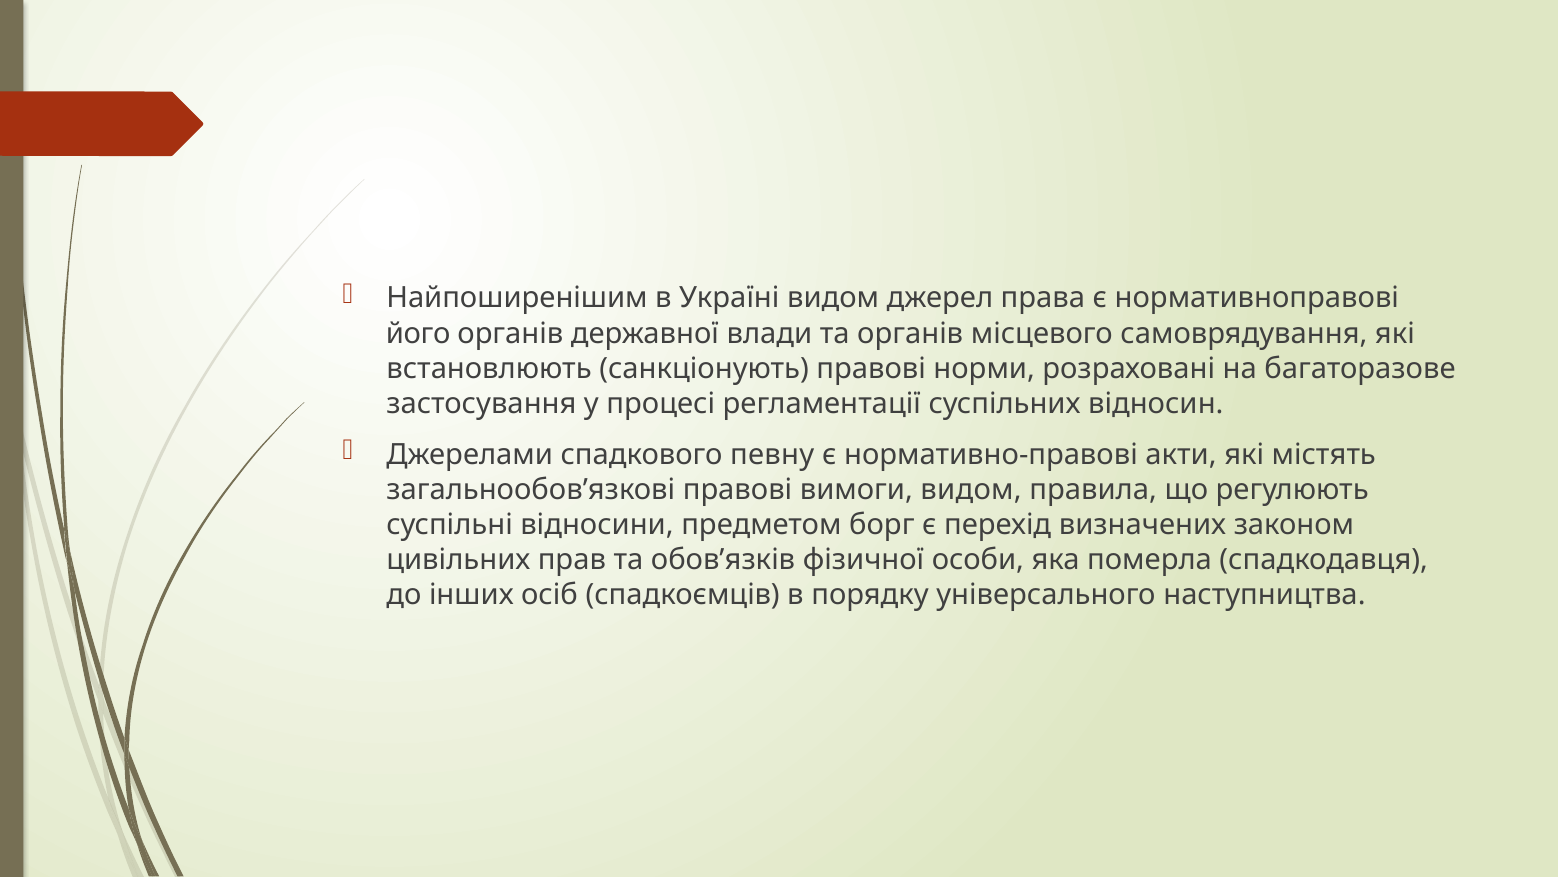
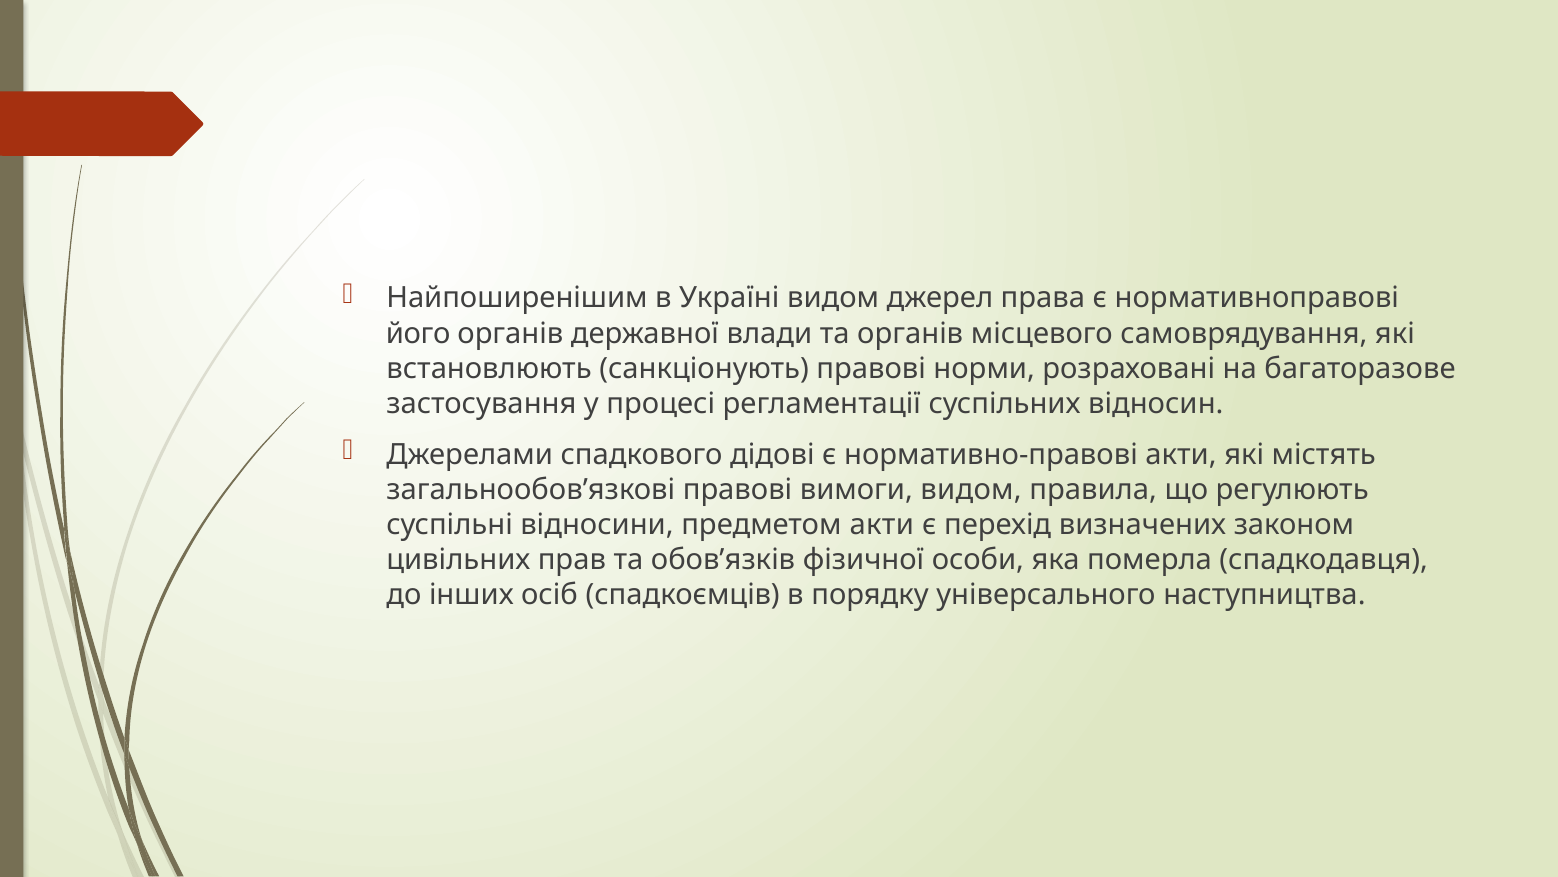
певну: певну -> дідові (772, 455)
предметом борг: борг -> акти (882, 525)
